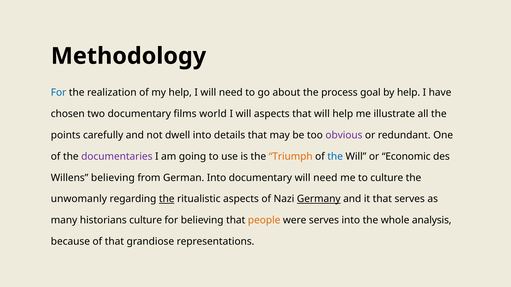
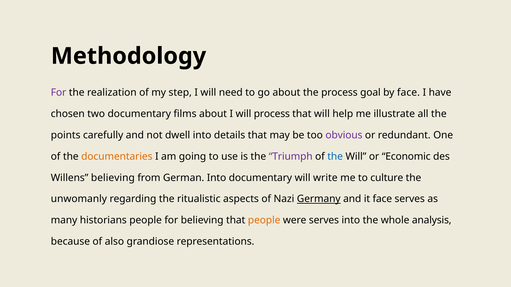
For colour: blue -> purple (59, 93)
my help: help -> step (180, 93)
by help: help -> face (408, 93)
films world: world -> about (213, 114)
will aspects: aspects -> process (272, 114)
documentaries colour: purple -> orange (117, 157)
Triumph colour: orange -> purple (291, 157)
documentary will need: need -> write (325, 178)
the underline: present -> none (167, 199)
it that: that -> face (382, 199)
historians culture: culture -> people (146, 221)
of that: that -> also (114, 242)
